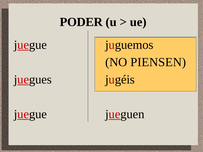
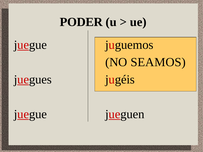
PIENSEN: PIENSEN -> SEAMOS (158, 62)
